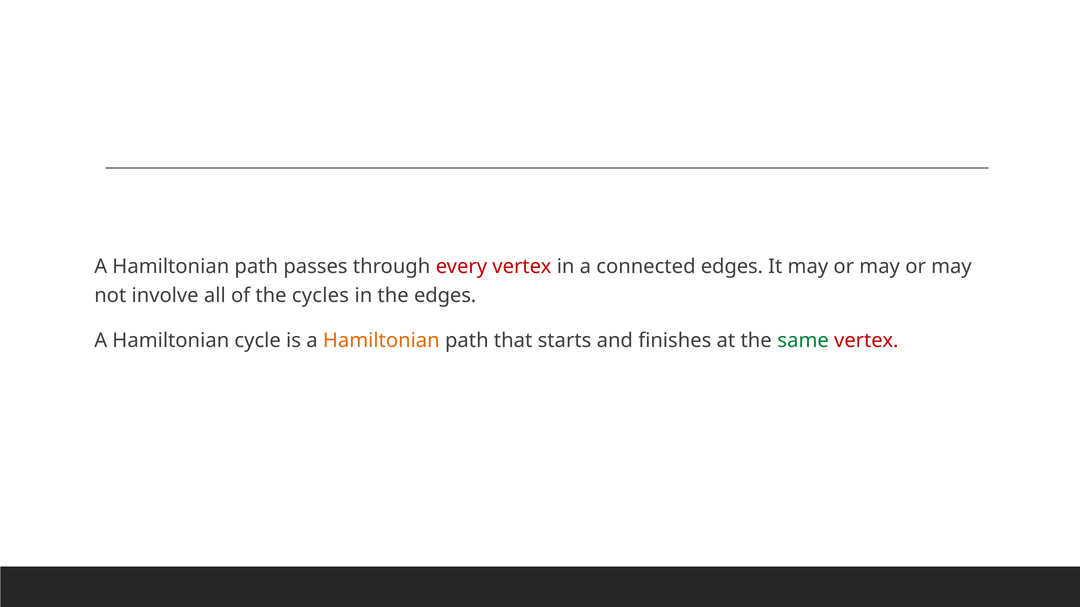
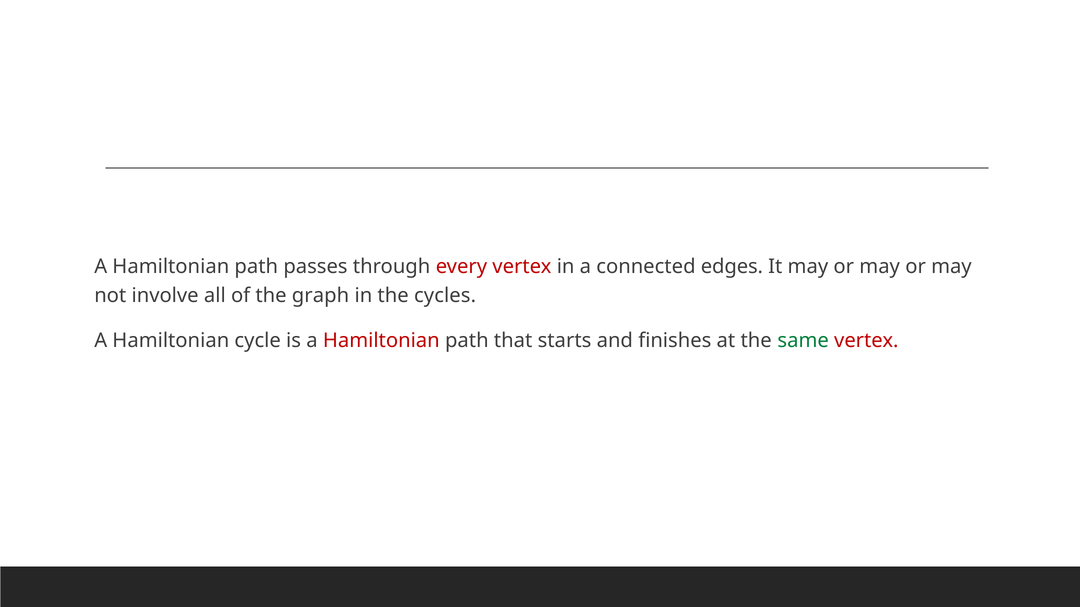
the cycles: cycles -> graph (321, 296)
the edges: edges -> cycles (445, 296)
Hamiltonian colour: orange -> red (381, 341)
